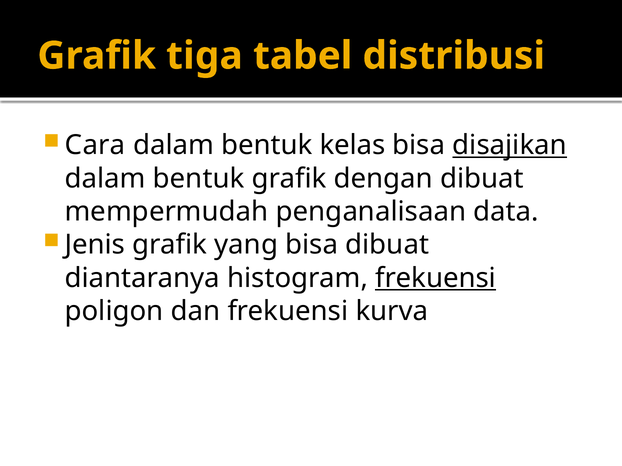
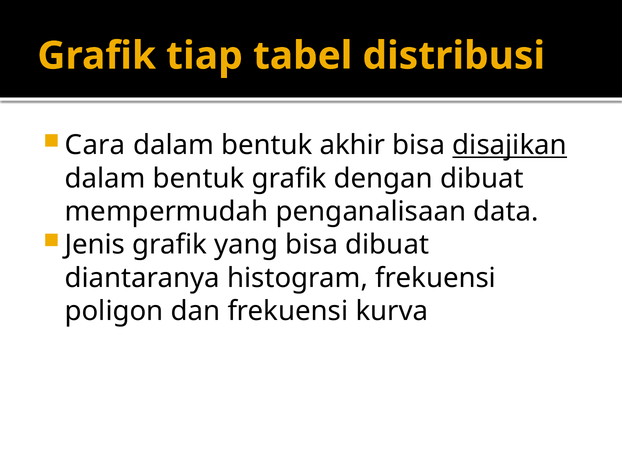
tiga: tiga -> tiap (204, 56)
kelas: kelas -> akhir (353, 145)
frekuensi underline: present -> none (436, 278)
